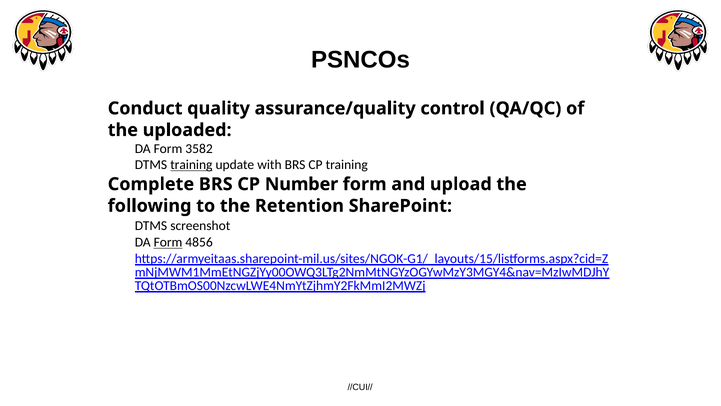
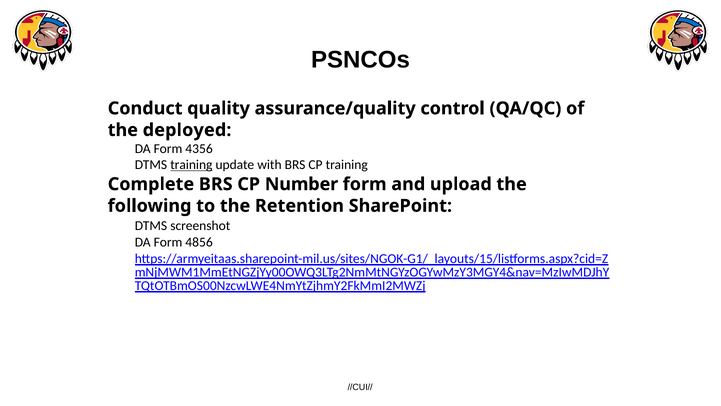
uploaded: uploaded -> deployed (187, 130)
3582: 3582 -> 4356 (199, 149)
Form underline: present -> none (168, 242)
